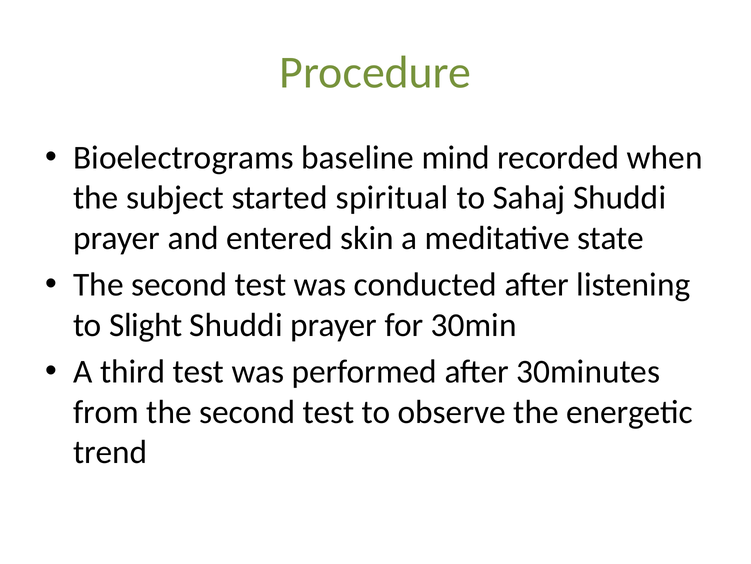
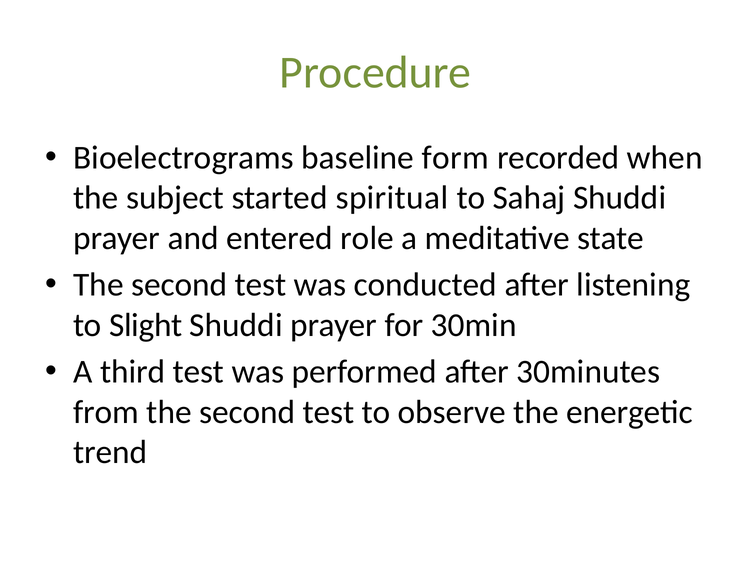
mind: mind -> form (455, 158)
skin: skin -> role (367, 238)
